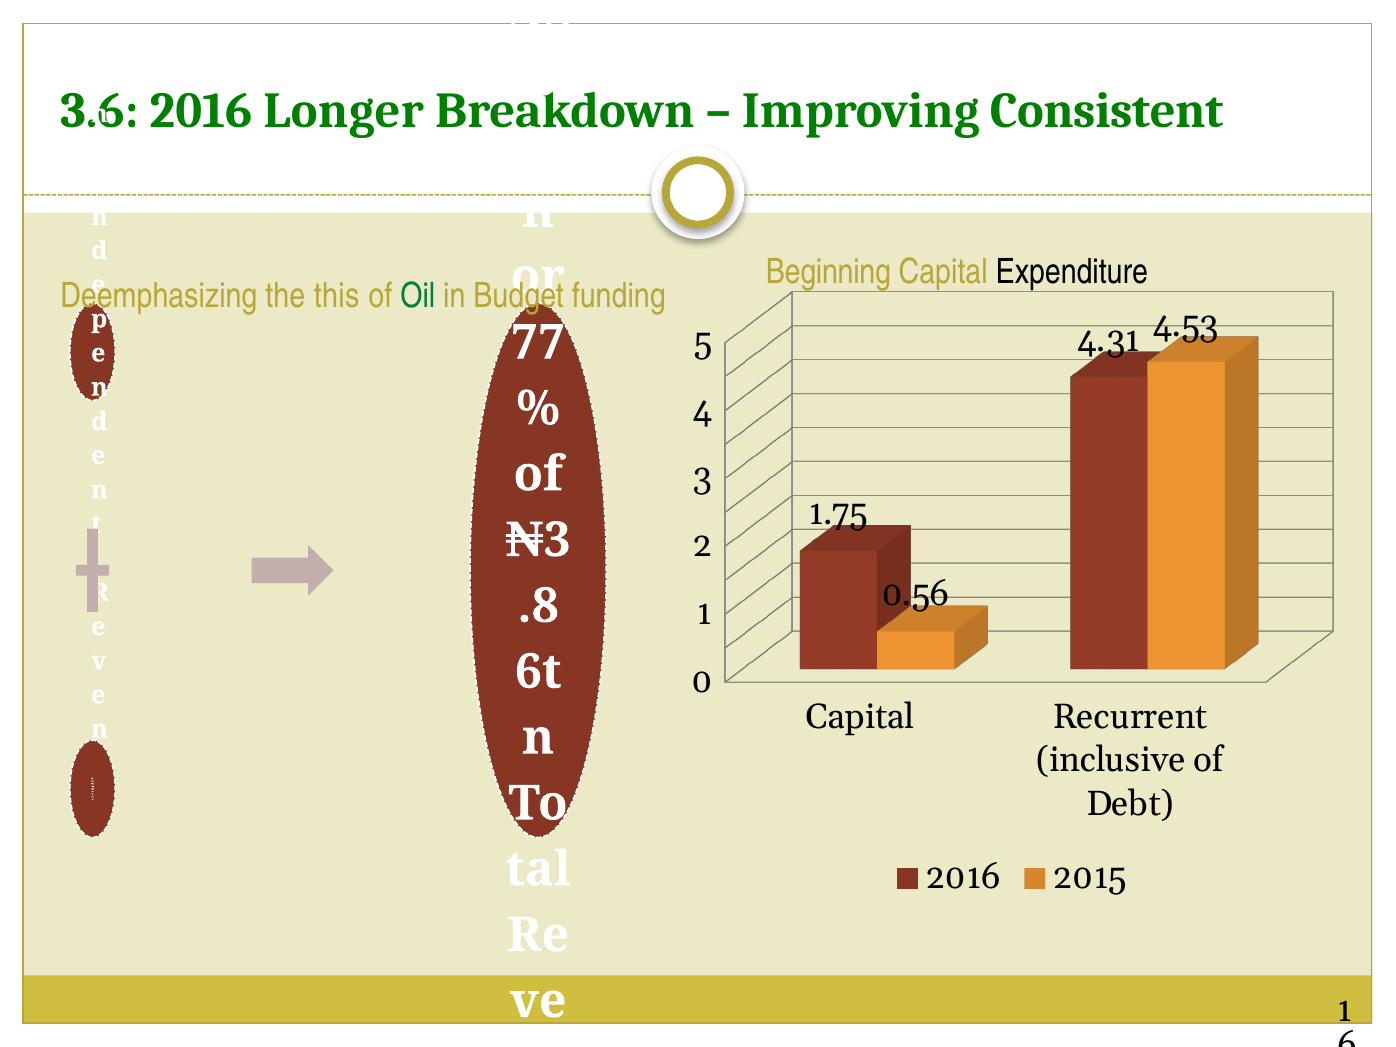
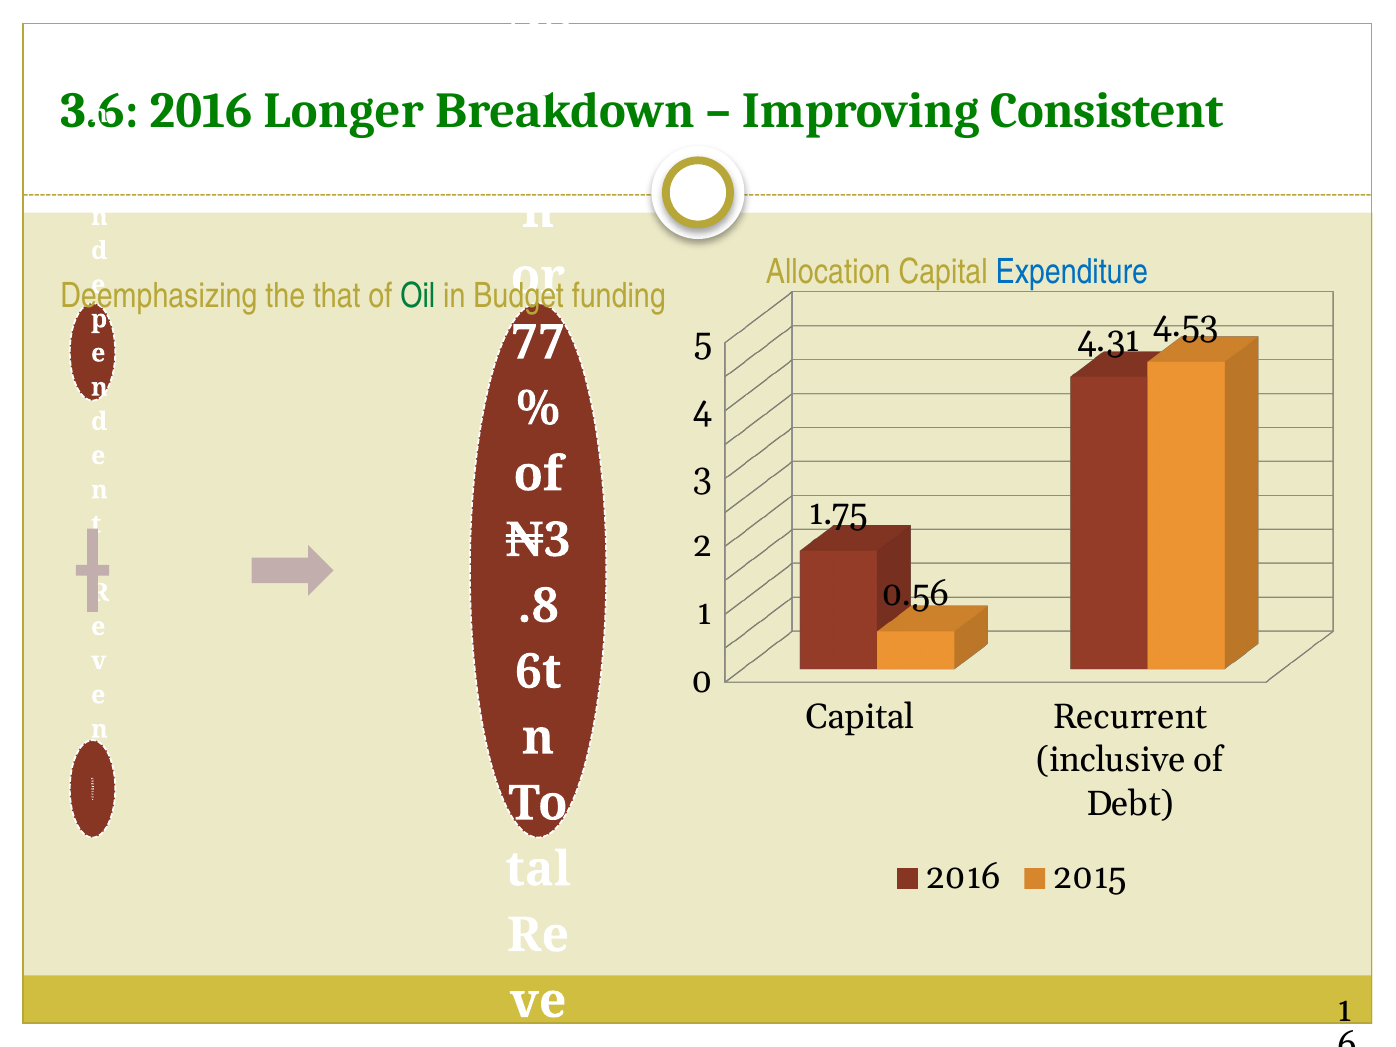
Beginning: Beginning -> Allocation (828, 272)
Expenditure colour: black -> blue (1072, 272)
this: this -> that (337, 296)
